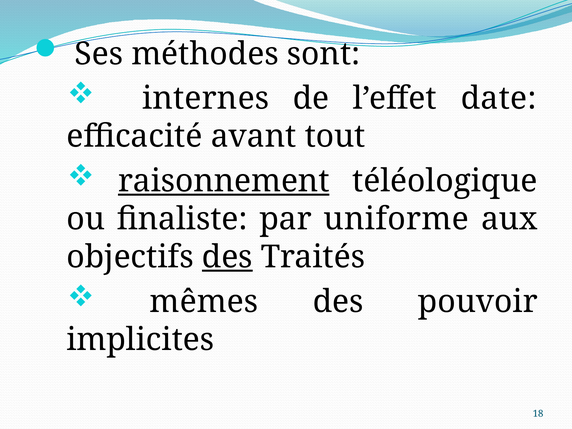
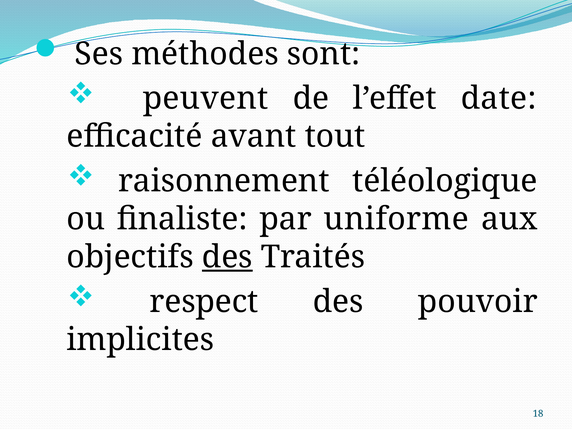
internes: internes -> peuvent (206, 98)
raisonnement underline: present -> none (224, 181)
mêmes: mêmes -> respect (204, 302)
